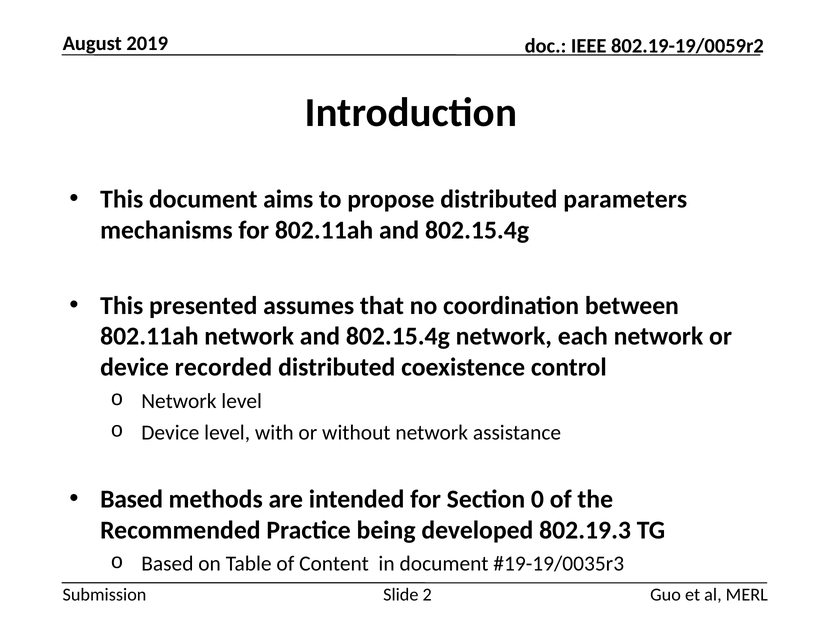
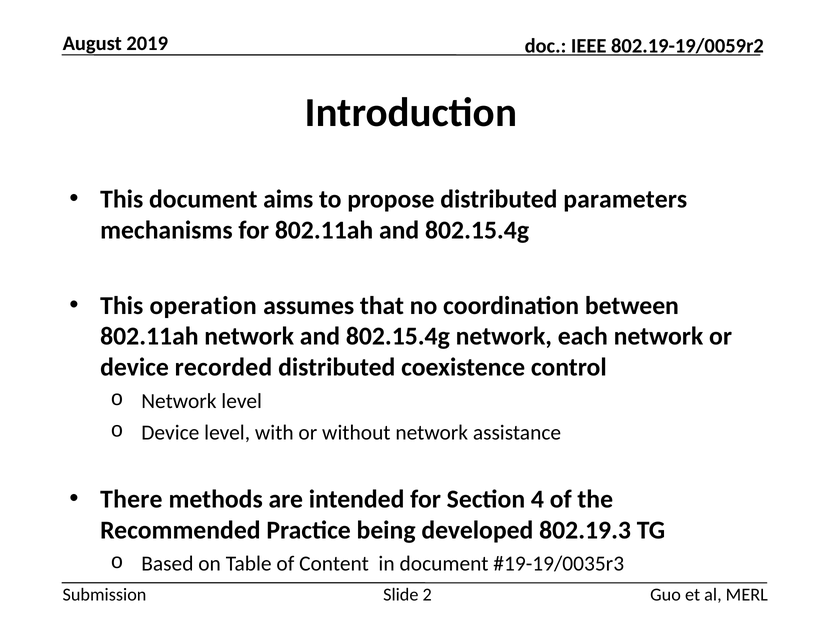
presented: presented -> operation (203, 305)
Based: Based -> There (131, 499)
0: 0 -> 4 (537, 499)
